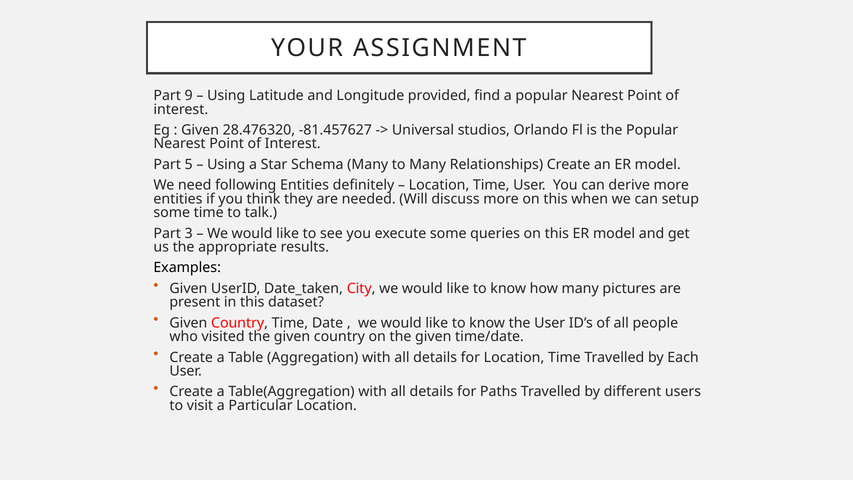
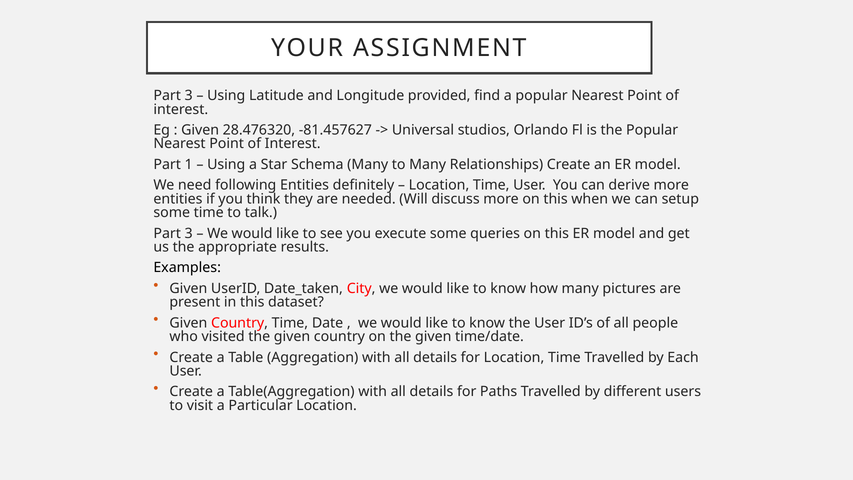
9: 9 -> 3 (189, 96)
5: 5 -> 1 (189, 164)
